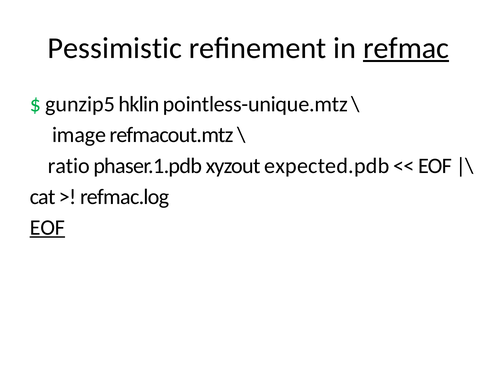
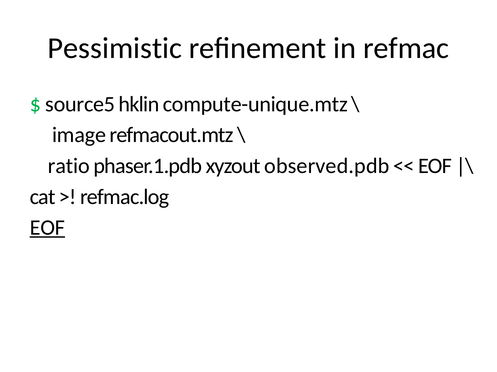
refmac underline: present -> none (406, 48)
gunzip5: gunzip5 -> source5 (80, 104)
pointless-unique.mtz: pointless-unique.mtz -> compute-unique.mtz (255, 104)
expected.pdb: expected.pdb -> observed.pdb (327, 166)
